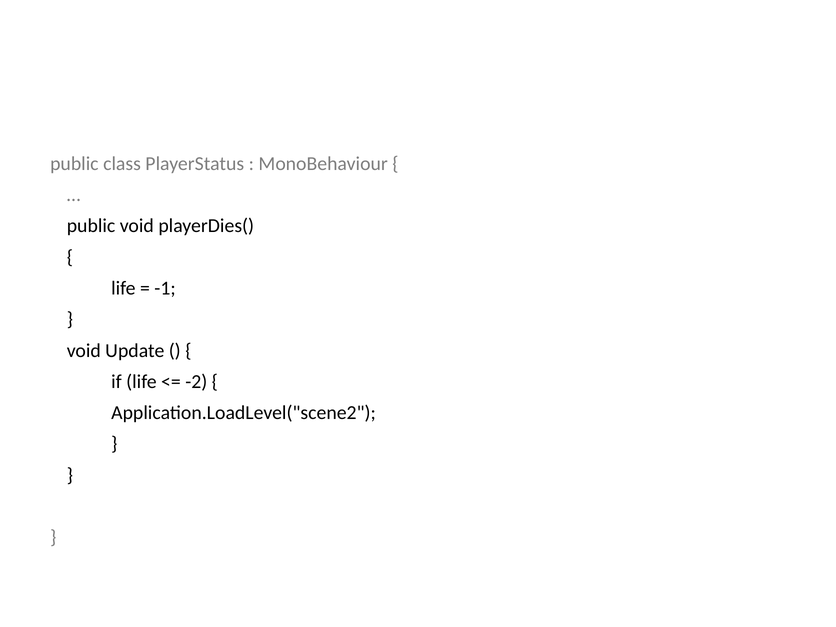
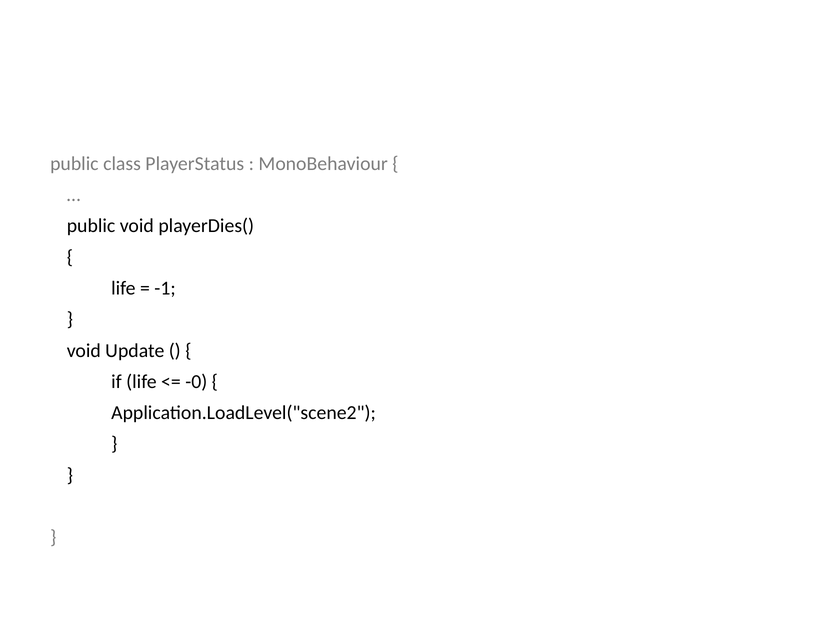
-2: -2 -> -0 (196, 382)
